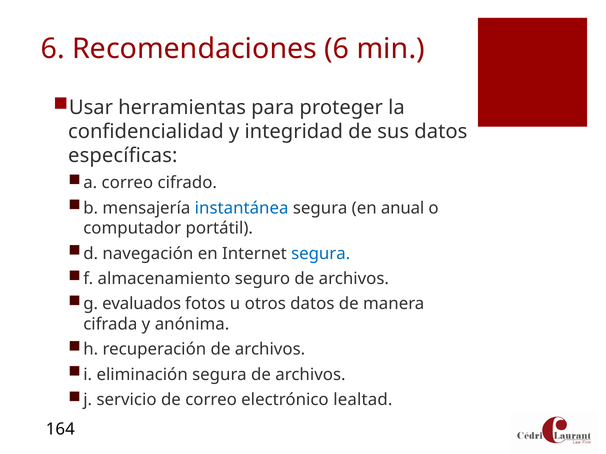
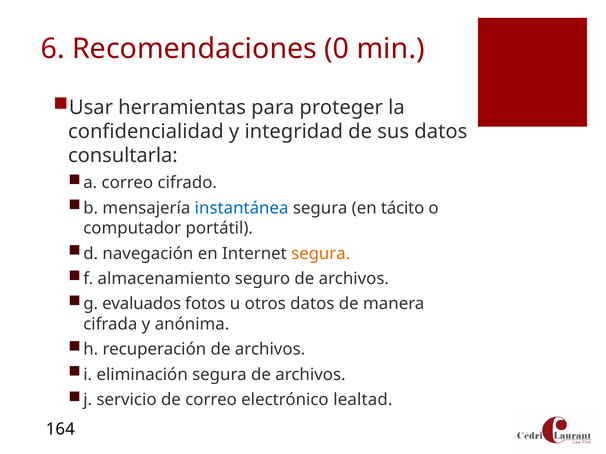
Recomendaciones 6: 6 -> 0 (337, 49)
específicas: específicas -> consultarla (123, 156)
anual: anual -> tácito (403, 208)
segura colour: blue -> orange (321, 254)
